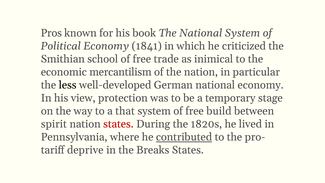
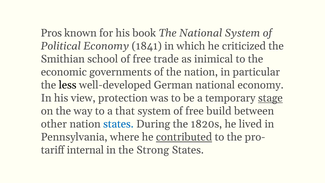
mercantilism: mercantilism -> governments (120, 72)
stage underline: none -> present (270, 98)
spirit: spirit -> other (54, 124)
states colour: red -> blue (118, 124)
deprive: deprive -> internal (85, 150)
Breaks: Breaks -> Strong (153, 150)
